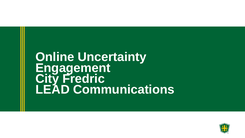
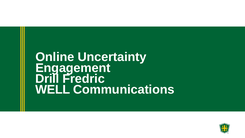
City: City -> Drill (47, 79)
LEAD: LEAD -> WELL (53, 89)
